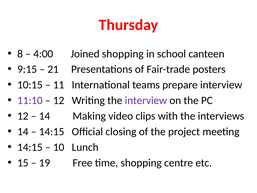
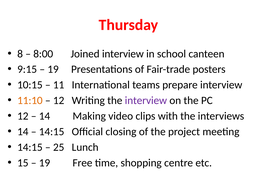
4:00: 4:00 -> 8:00 (43, 54)
Joined shopping: shopping -> interview (123, 54)
21: 21 -> 19 (53, 69)
11:10 colour: purple -> orange (30, 100)
10: 10 -> 25 (59, 147)
